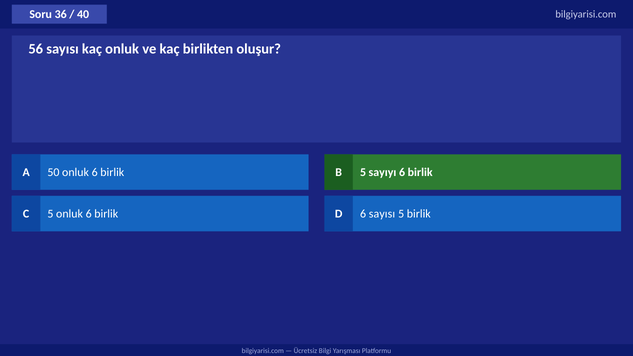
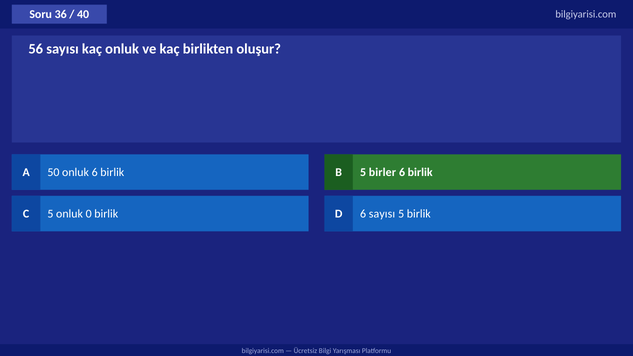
sayıyı: sayıyı -> birler (382, 172)
5 onluk 6: 6 -> 0 (89, 214)
